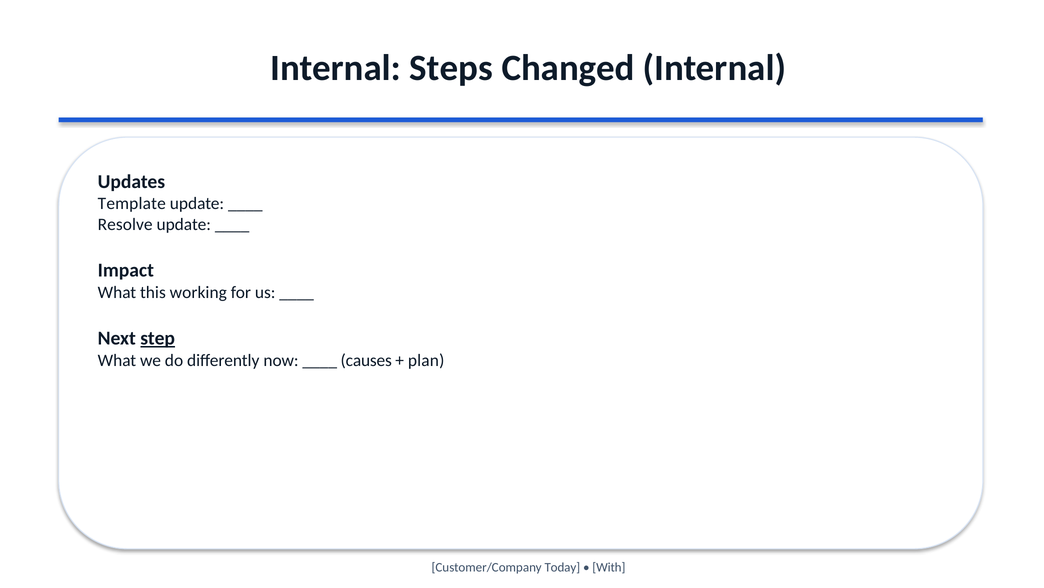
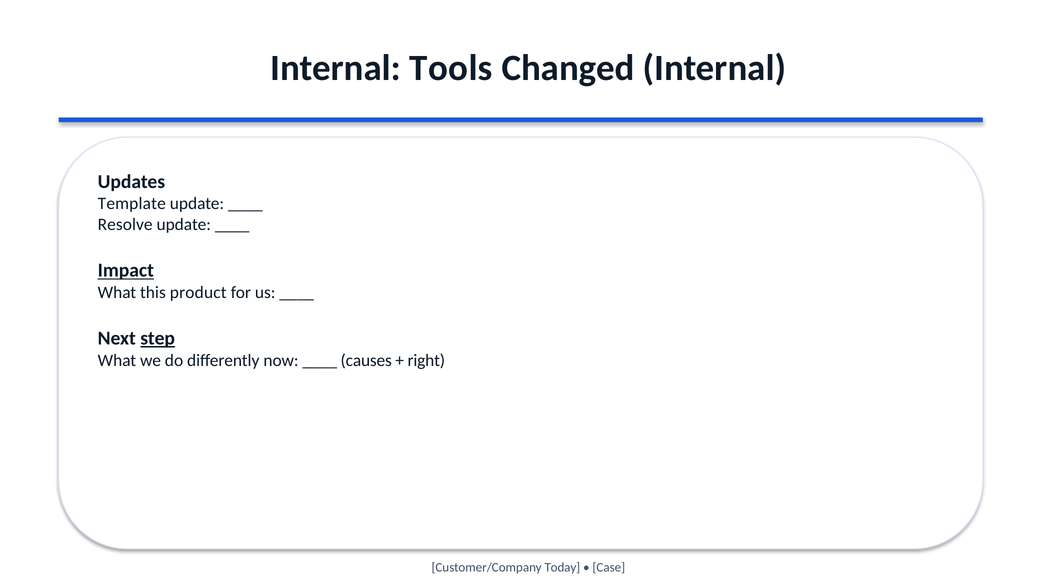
Steps: Steps -> Tools (451, 68)
Impact underline: none -> present (126, 270)
working: working -> product (198, 292)
plan: plan -> right (426, 360)
With: With -> Case (609, 567)
